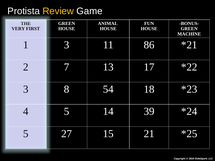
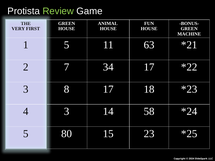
Review colour: yellow -> light green (58, 11)
3: 3 -> 5 (67, 45)
86: 86 -> 63 (149, 45)
13: 13 -> 34 (108, 67)
8 54: 54 -> 17 (108, 89)
5: 5 -> 3 (67, 112)
39: 39 -> 58 (149, 112)
27: 27 -> 80 (67, 134)
21: 21 -> 23 (149, 134)
